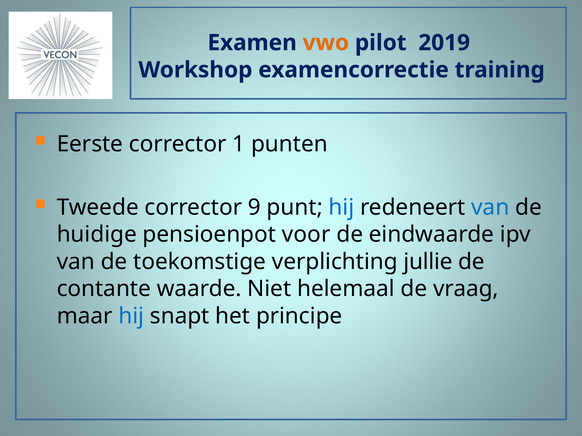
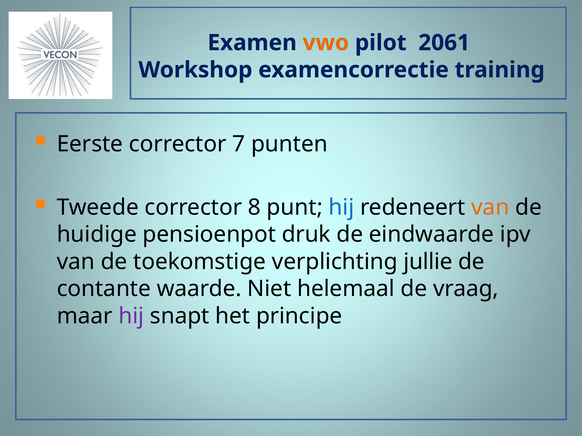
2019: 2019 -> 2061 (444, 43)
1: 1 -> 7 (239, 144)
9: 9 -> 8 (254, 208)
van colour: blue -> orange (490, 208)
voor: voor -> druk (306, 235)
hij colour: blue -> purple (131, 316)
